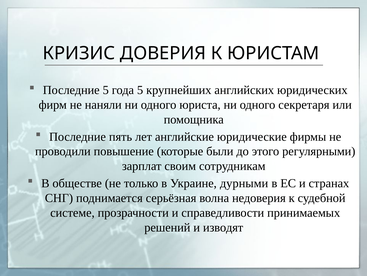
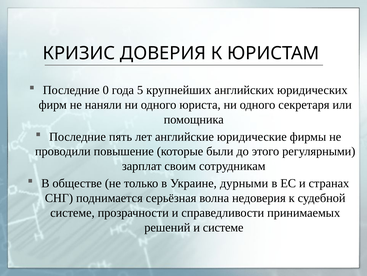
Последние 5: 5 -> 0 (106, 90)
и изводят: изводят -> системе (223, 227)
